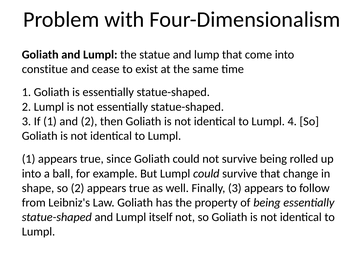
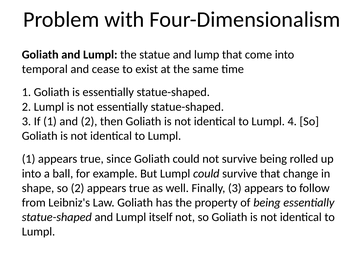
constitue: constitue -> temporal (45, 69)
